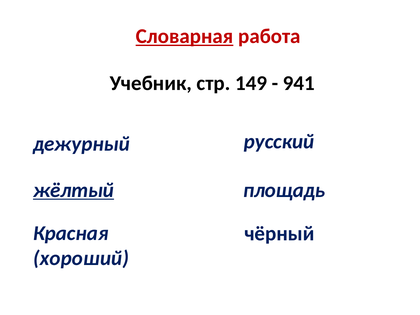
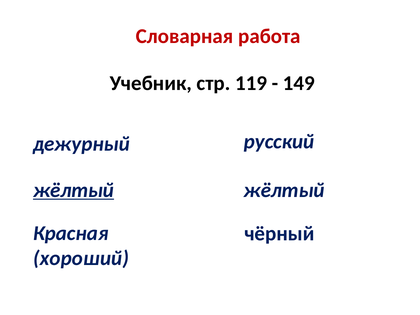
Словарная underline: present -> none (185, 36)
149: 149 -> 119 (251, 83)
941: 941 -> 149 (299, 83)
площадь: площадь -> жёлтый (284, 190)
